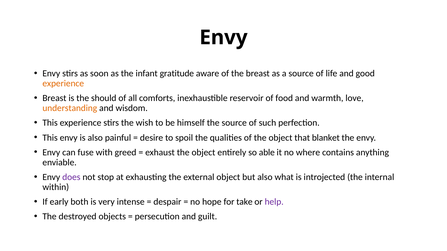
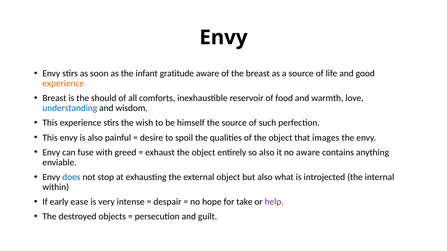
understanding colour: orange -> blue (70, 108)
blanket: blanket -> images (326, 138)
so able: able -> also (267, 153)
no where: where -> aware (308, 153)
does colour: purple -> blue (71, 177)
both: both -> ease (79, 202)
